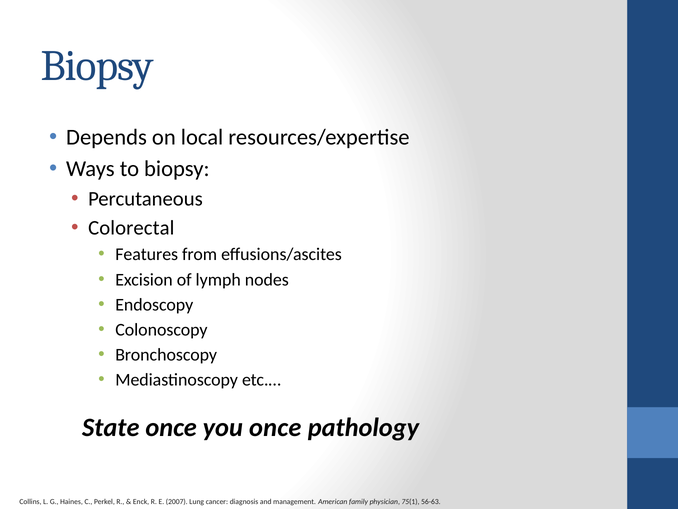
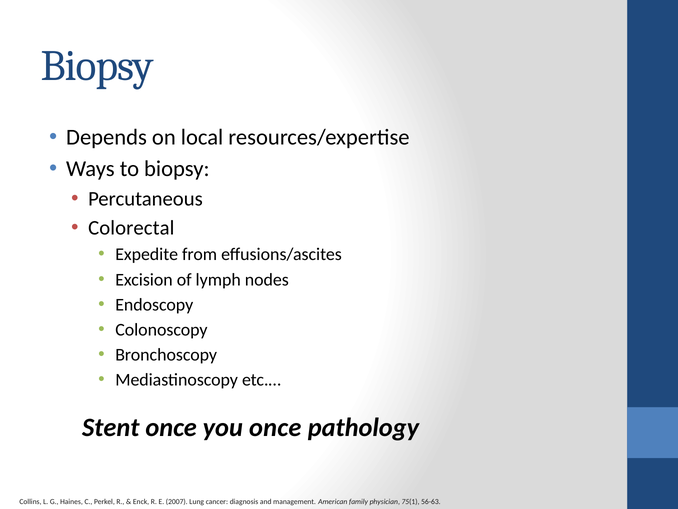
Features: Features -> Expedite (147, 254)
State: State -> Stent (111, 427)
